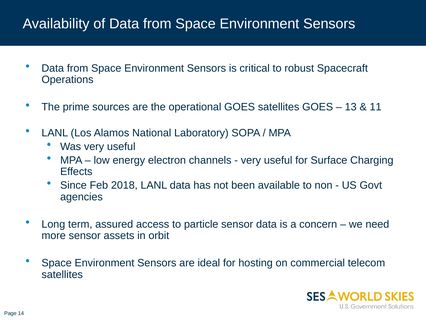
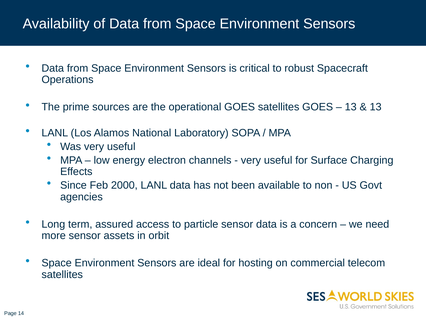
11: 11 -> 13 (376, 107)
2018: 2018 -> 2000 (124, 185)
